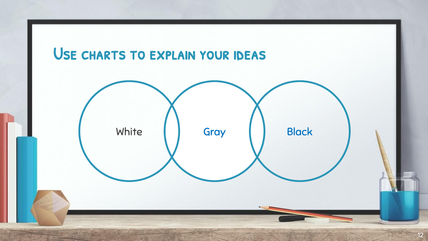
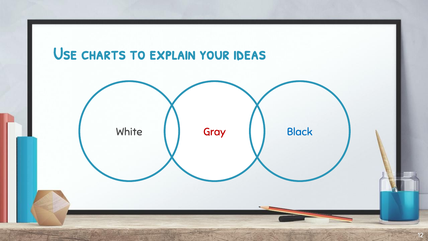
Gray colour: blue -> red (215, 132)
